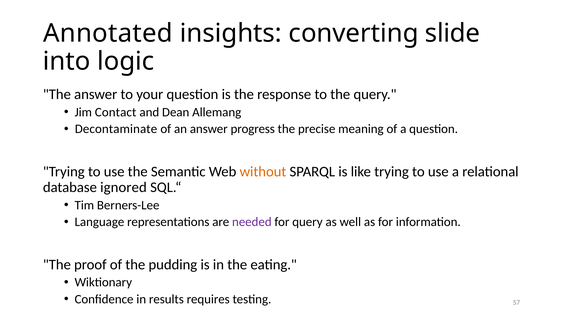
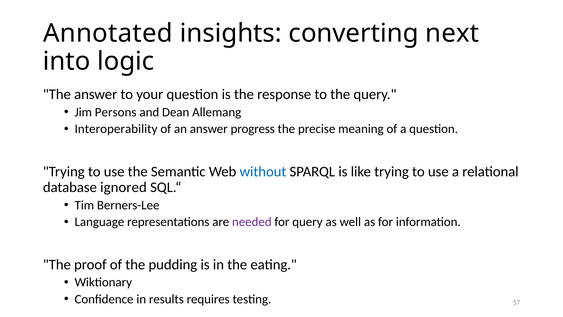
slide: slide -> next (452, 33)
Contact: Contact -> Persons (116, 112)
Decontaminate: Decontaminate -> Interoperability (116, 129)
without colour: orange -> blue (263, 171)
